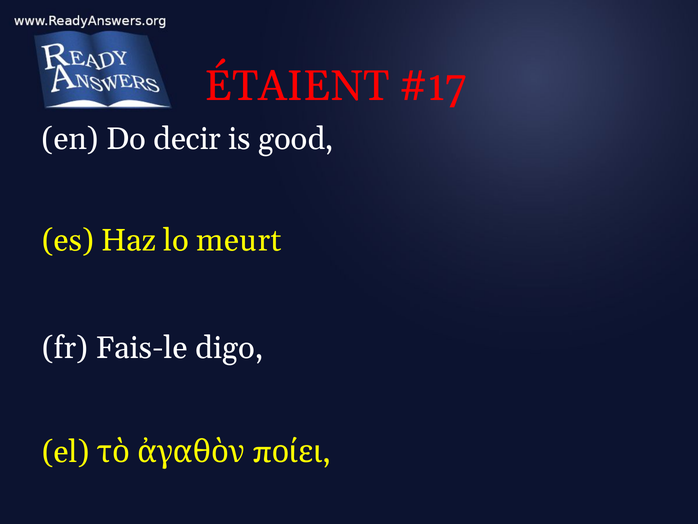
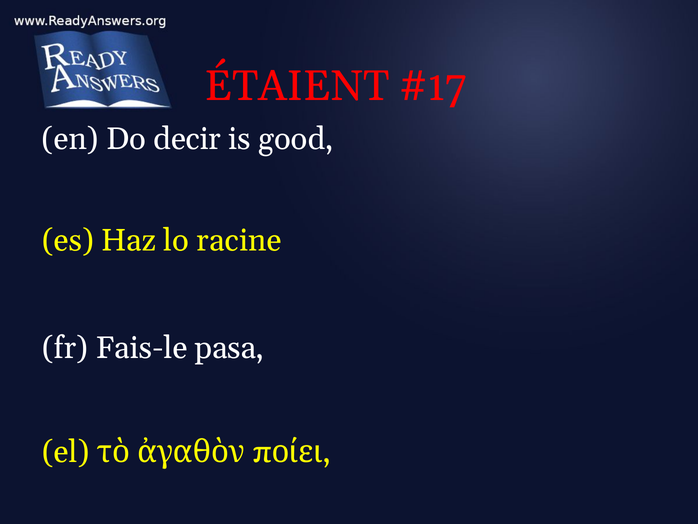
meurt: meurt -> racine (239, 240)
digo: digo -> pasa (229, 348)
